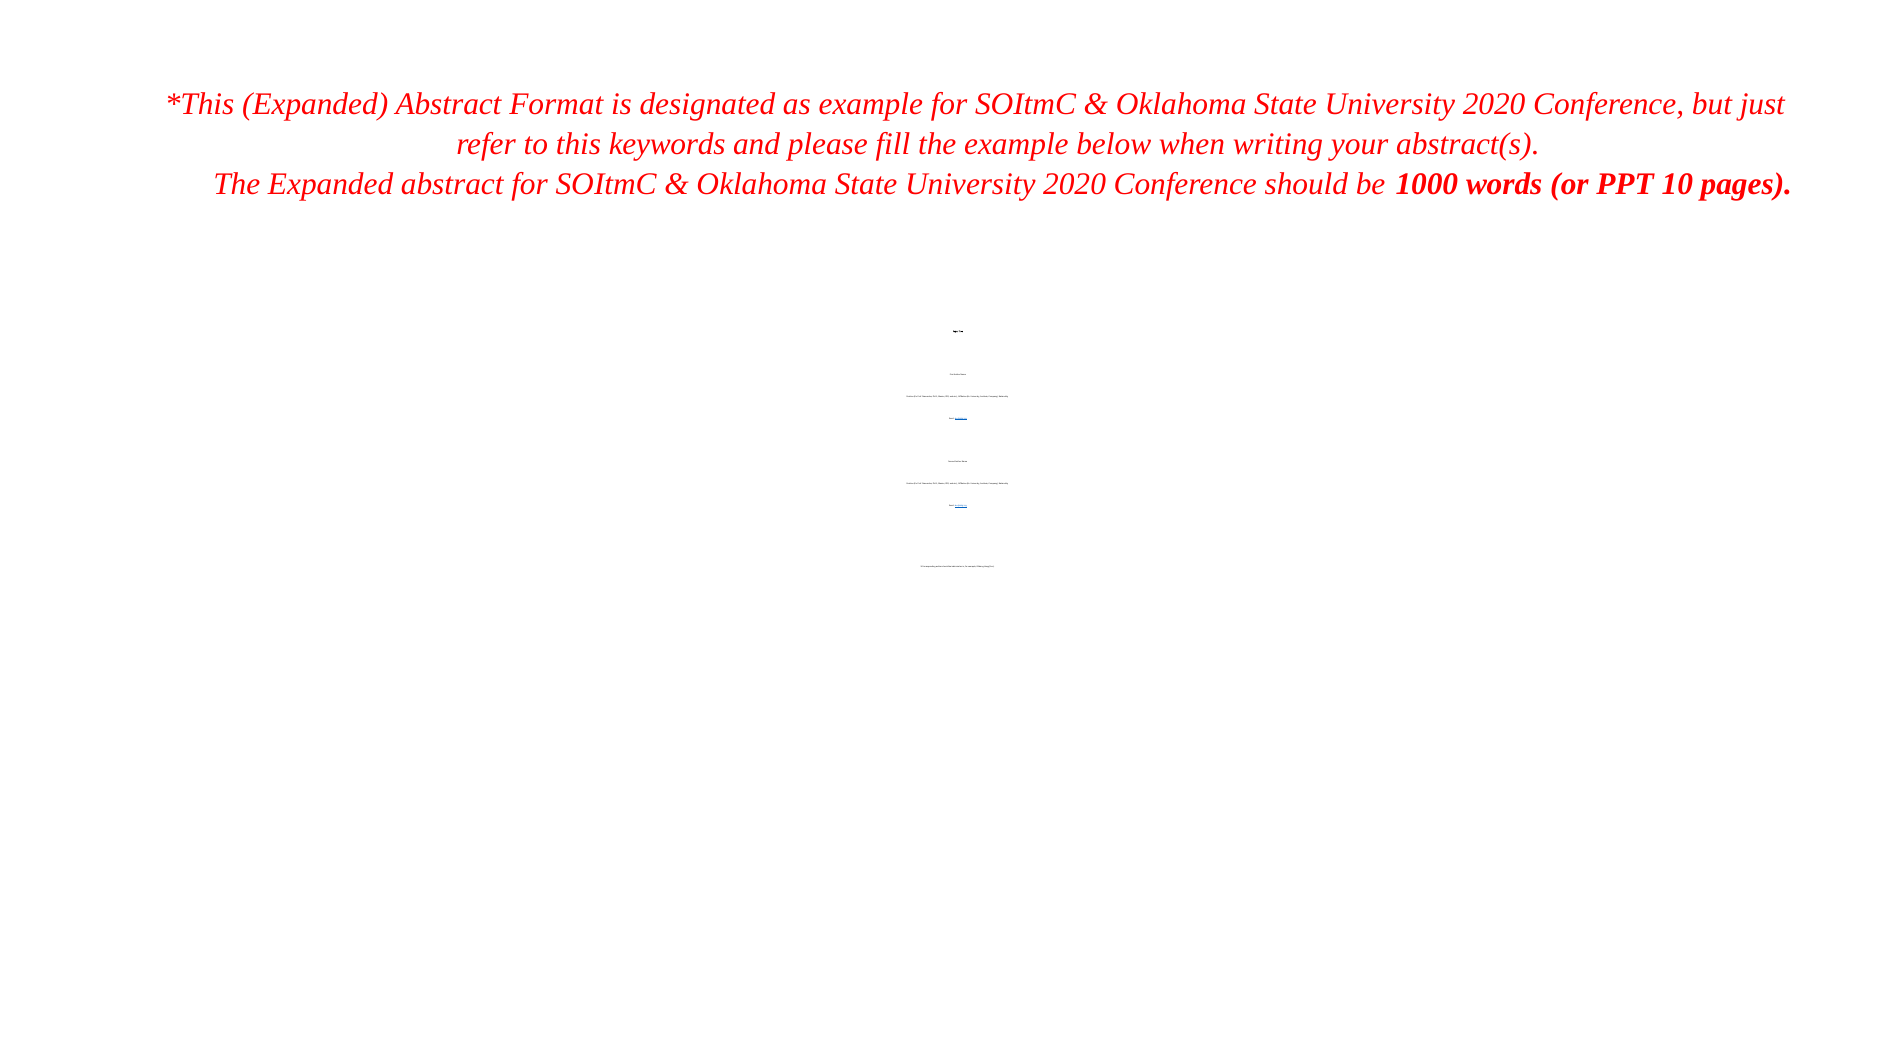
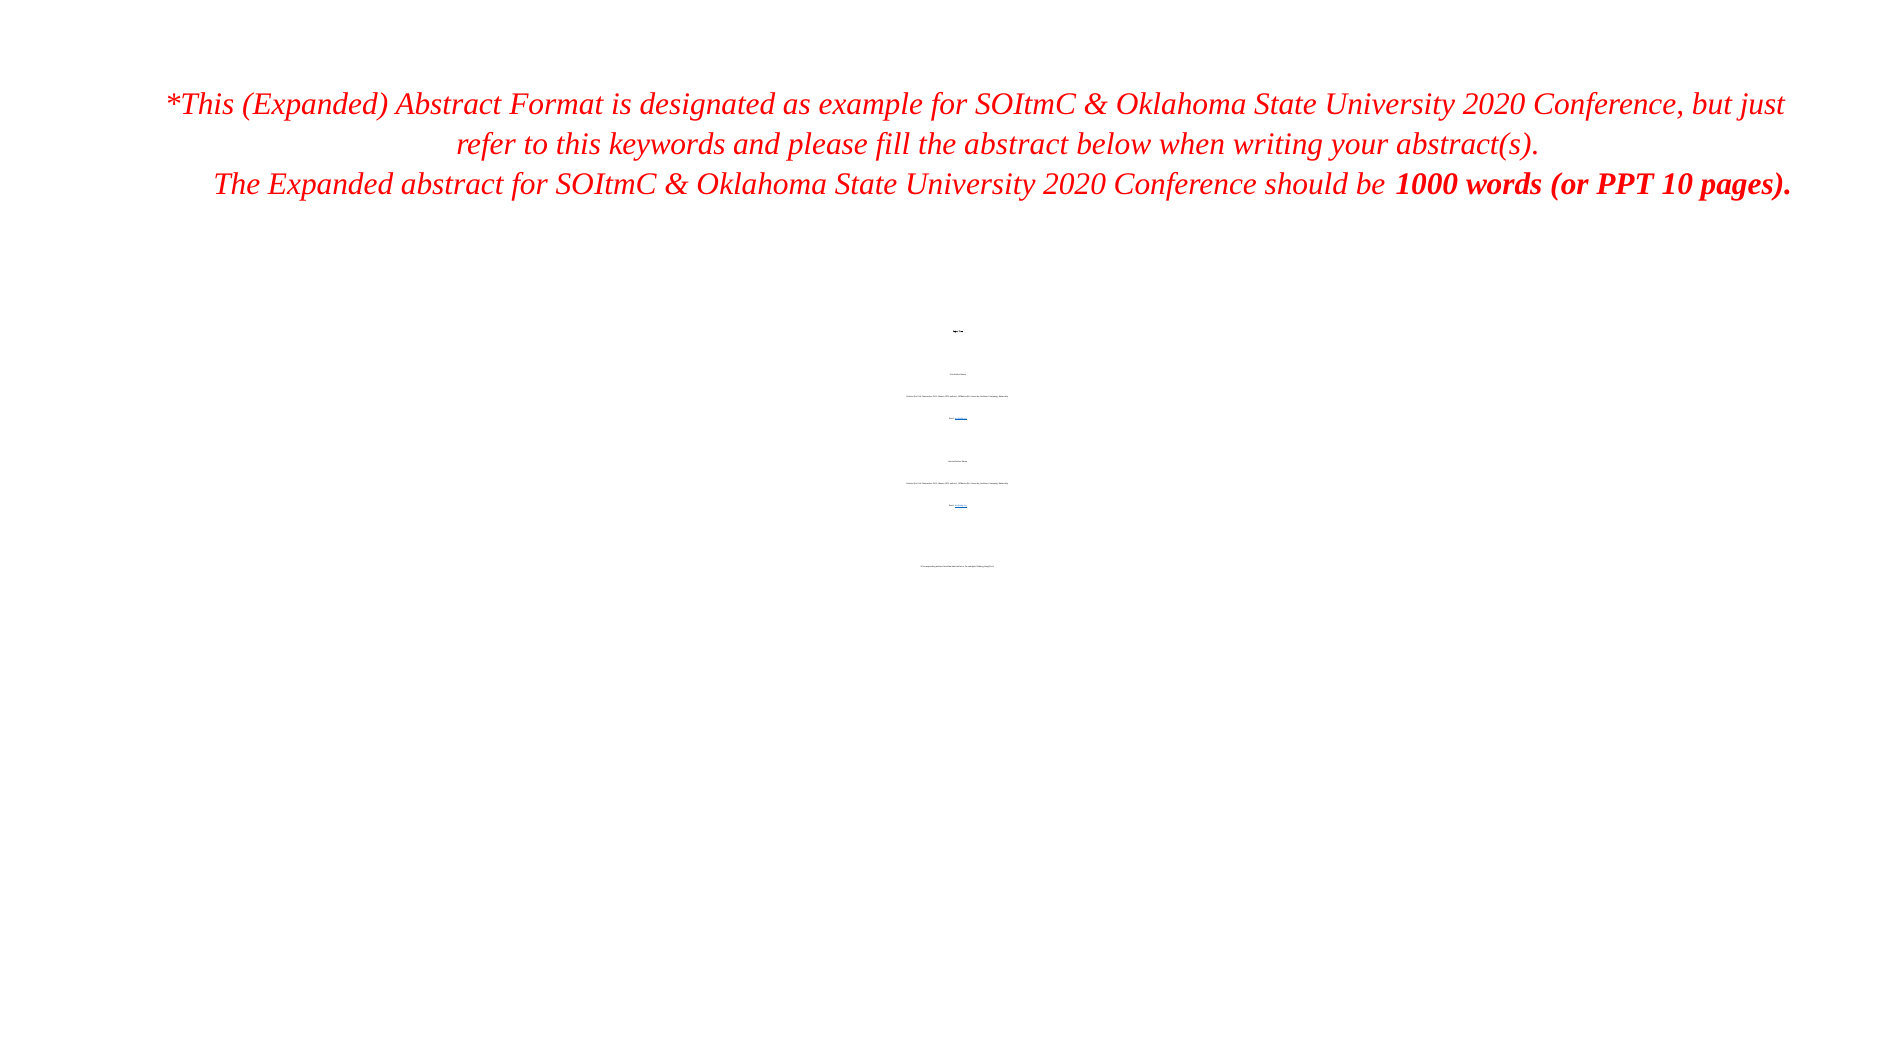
the example: example -> abstract (1016, 144)
